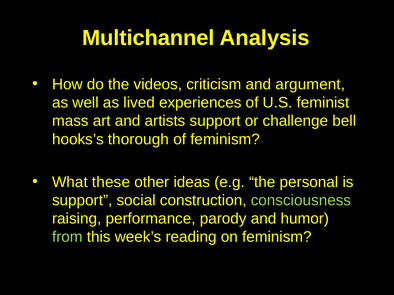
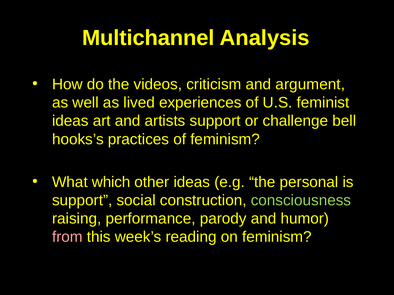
mass: mass -> ideas (70, 121)
thorough: thorough -> practices (138, 139)
these: these -> which (111, 182)
from colour: light green -> pink (67, 237)
